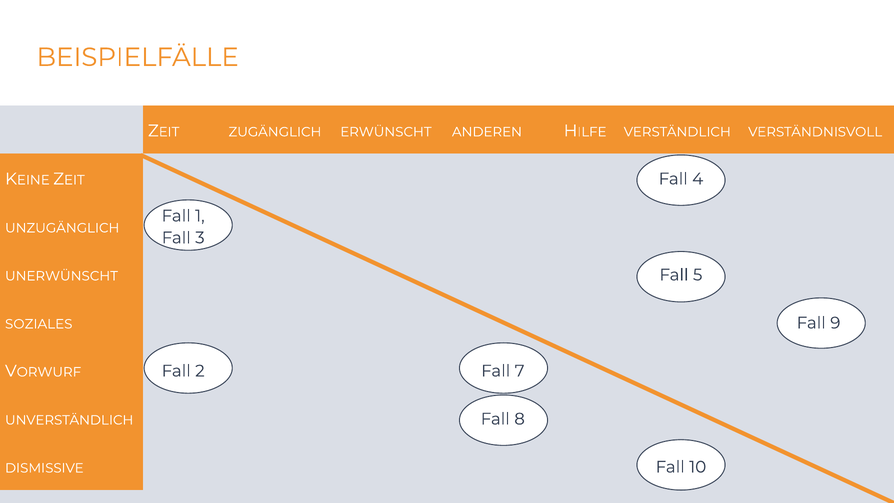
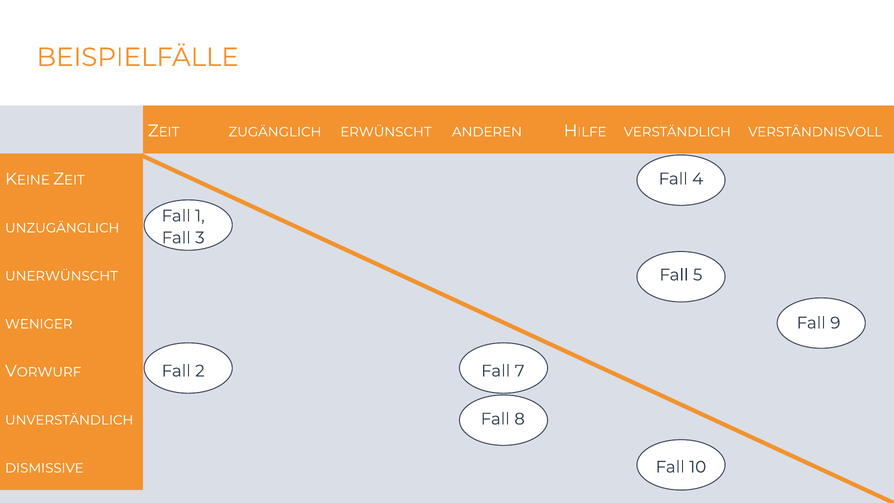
SOZIALES: SOZIALES -> WENIGER (39, 324)
